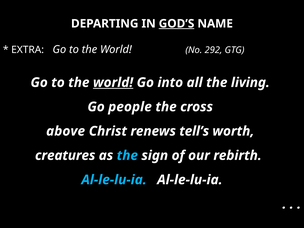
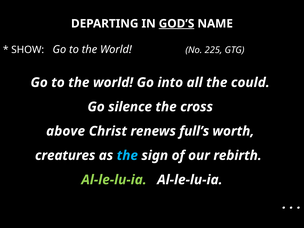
EXTRA: EXTRA -> SHOW (28, 50)
292: 292 -> 225 (213, 50)
world underline: present -> none (113, 83)
living: living -> could (250, 83)
people: people -> silence (130, 107)
tell’s: tell’s -> full’s (194, 131)
Al-le-lu-ia colour: light blue -> light green (114, 180)
